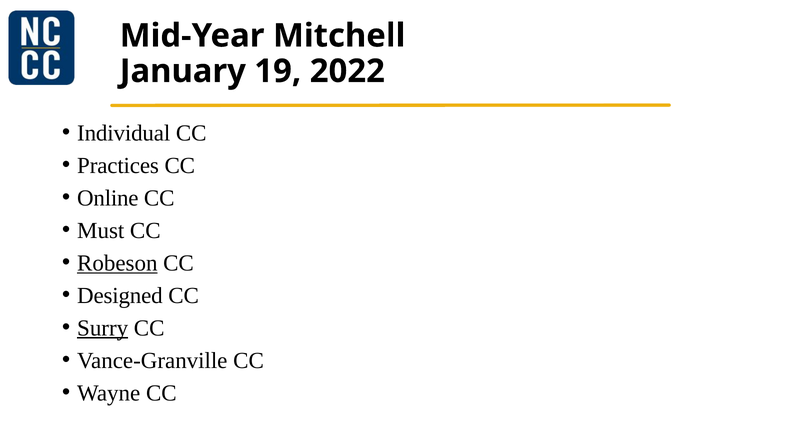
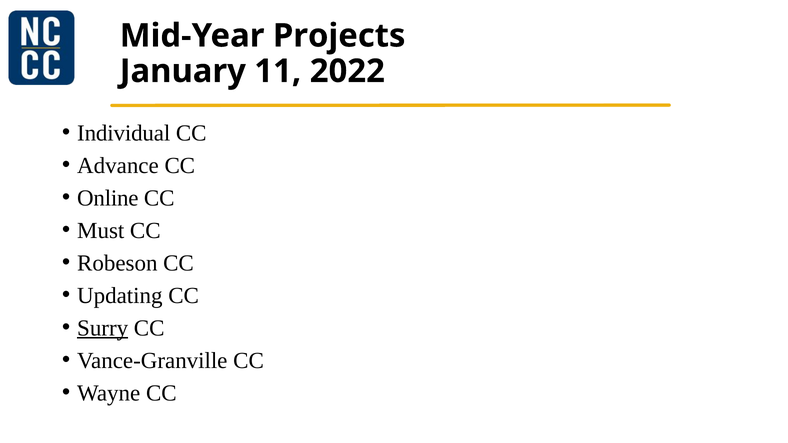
Mitchell: Mitchell -> Projects (339, 36)
19: 19 -> 11 (278, 71)
Practices: Practices -> Advance (118, 166)
Robeson underline: present -> none (117, 263)
Designed: Designed -> Updating (120, 296)
